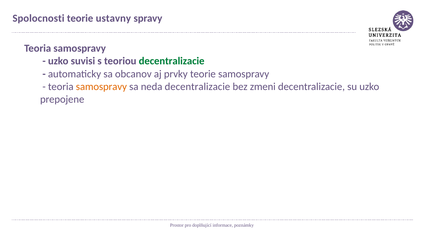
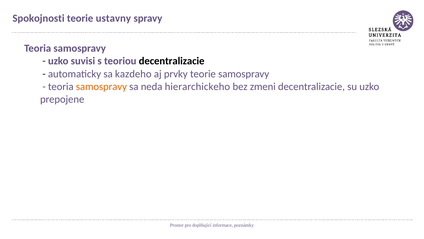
Spolocnosti: Spolocnosti -> Spokojnosti (39, 18)
decentralizacie colour: green -> black (172, 61)
obcanov: obcanov -> kazdeho (133, 74)
neda decentralizacie: decentralizacie -> hierarchickeho (197, 86)
